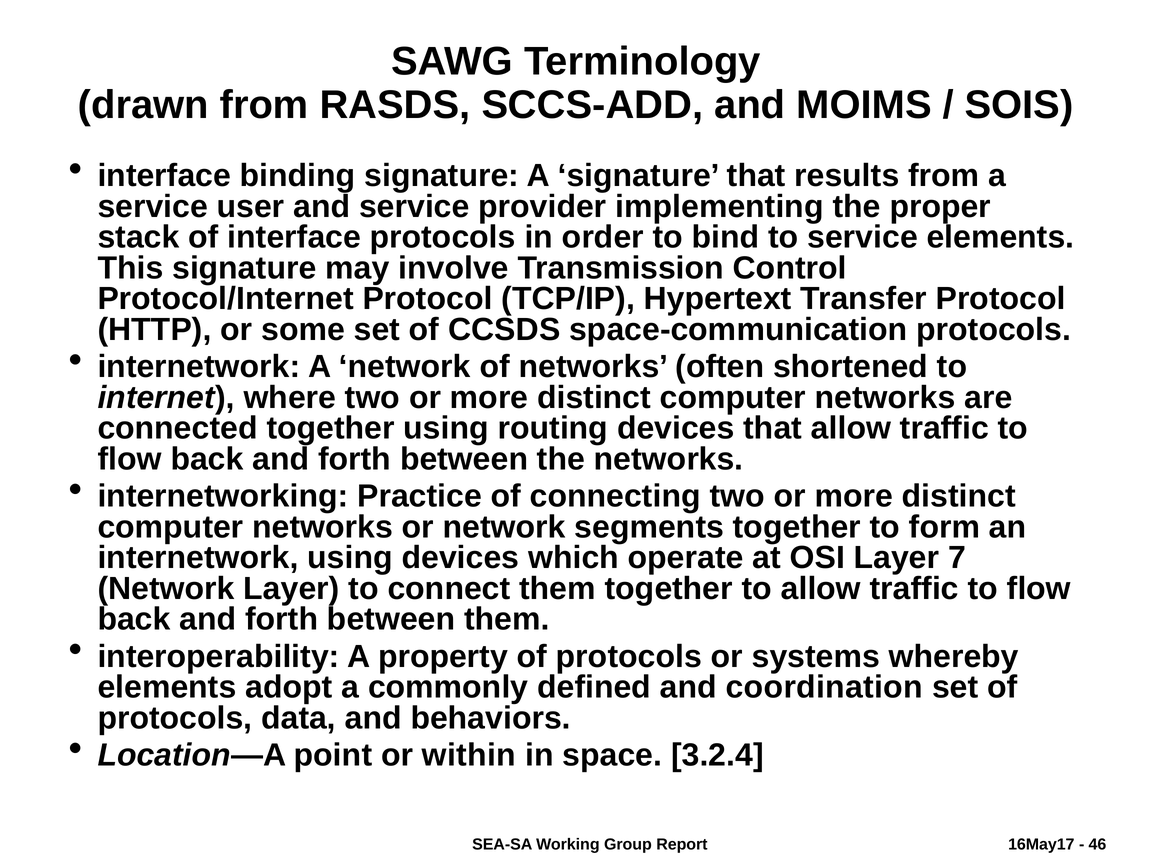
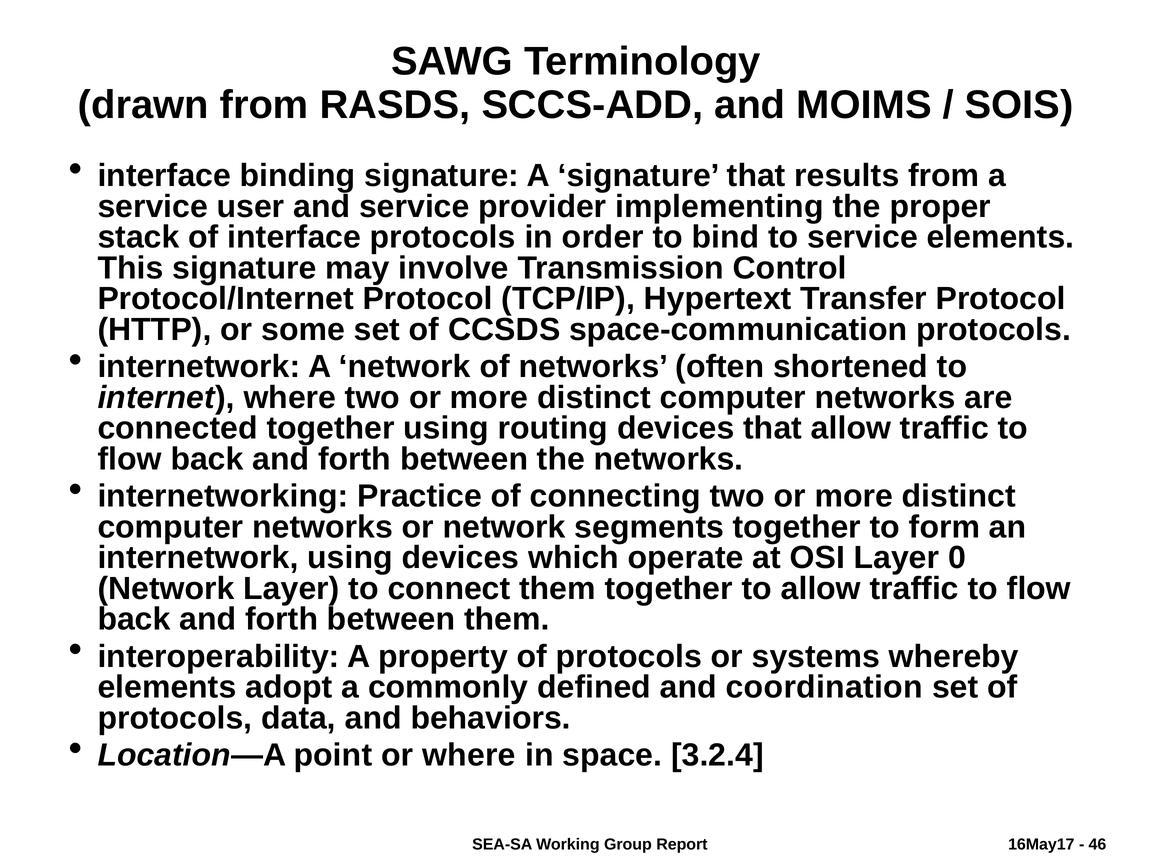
7: 7 -> 0 (957, 558)
or within: within -> where (469, 755)
